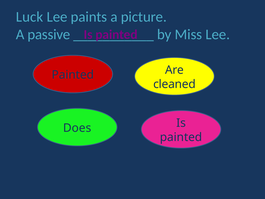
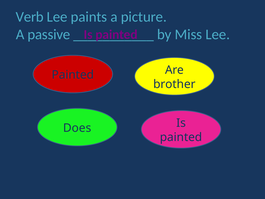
Luck: Luck -> Verb (30, 17)
cleaned: cleaned -> brother (174, 84)
